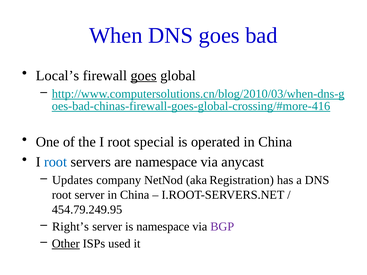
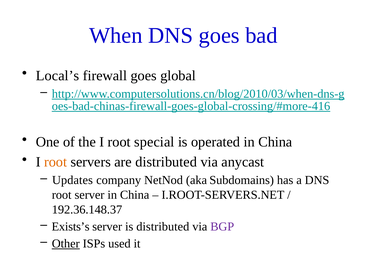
goes underline: present -> none (144, 76)
root colour: blue -> orange (56, 162)
are namespace: namespace -> distributed (166, 162)
Registration: Registration -> Subdomains (242, 180)
454.79.249.95: 454.79.249.95 -> 192.36.148.37 (87, 210)
Right’s: Right’s -> Exists’s (71, 227)
is namespace: namespace -> distributed (163, 227)
